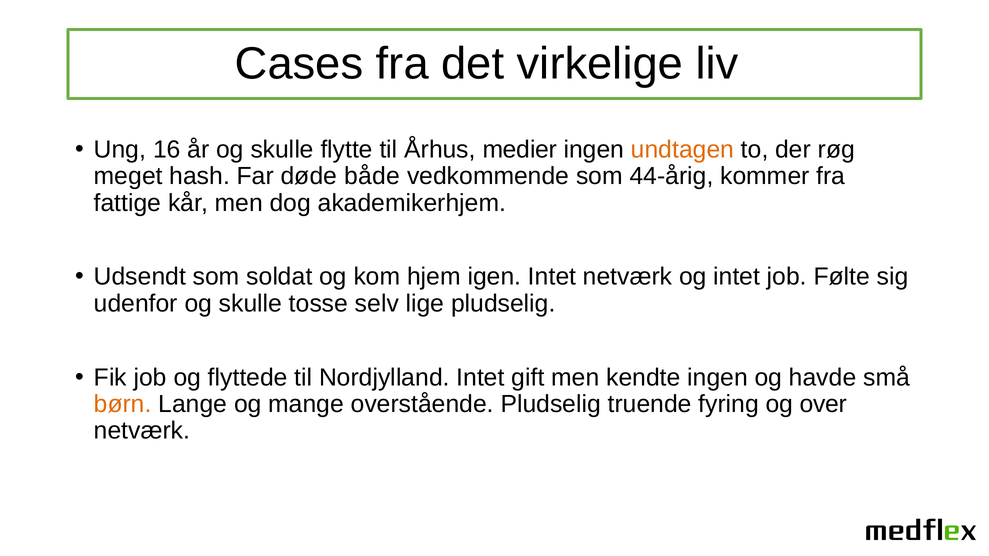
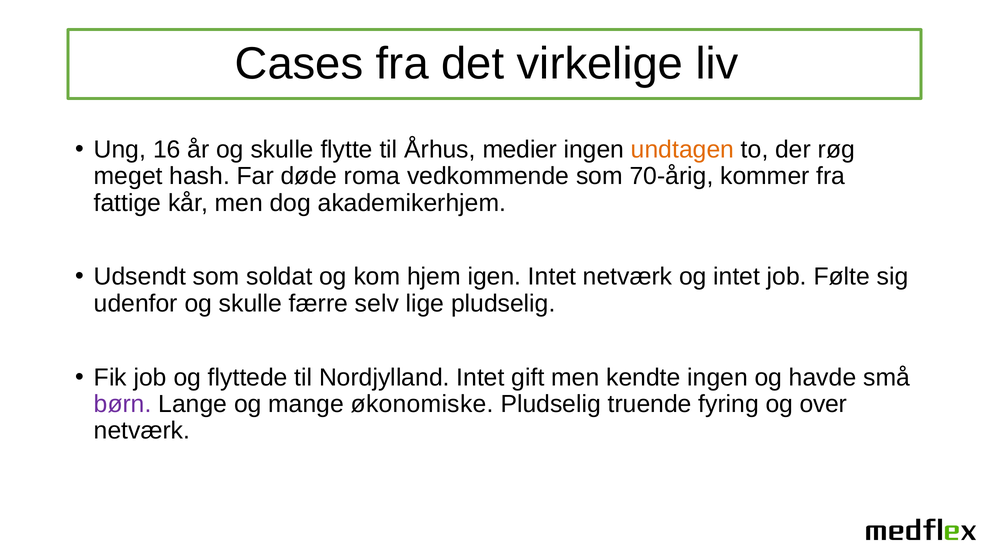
både: både -> roma (372, 176)
44-årig: 44-årig -> 70-årig (672, 176)
tosse: tosse -> færre (318, 304)
børn colour: orange -> purple (123, 404)
overstående: overstående -> økonomiske (422, 404)
